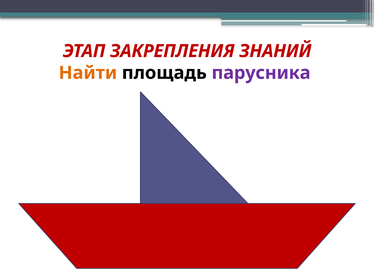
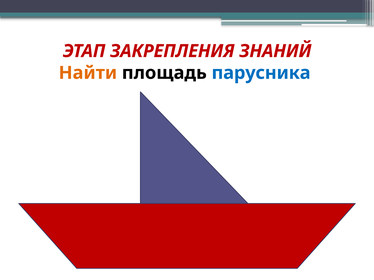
парусника colour: purple -> blue (261, 73)
